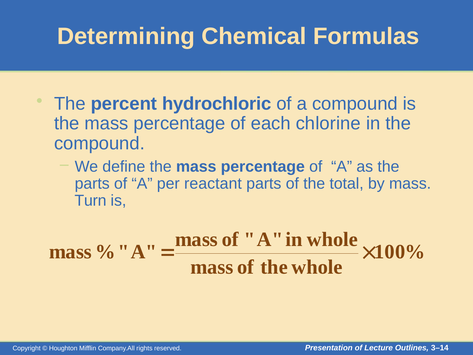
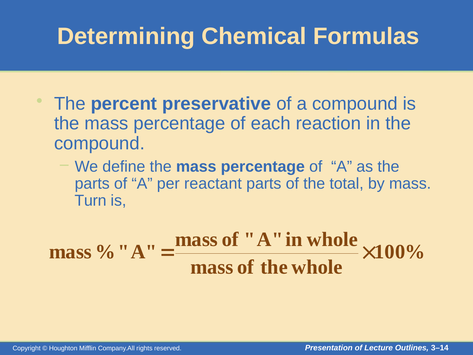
hydrochloric: hydrochloric -> preservative (217, 104)
chlorine: chlorine -> reaction (328, 123)
